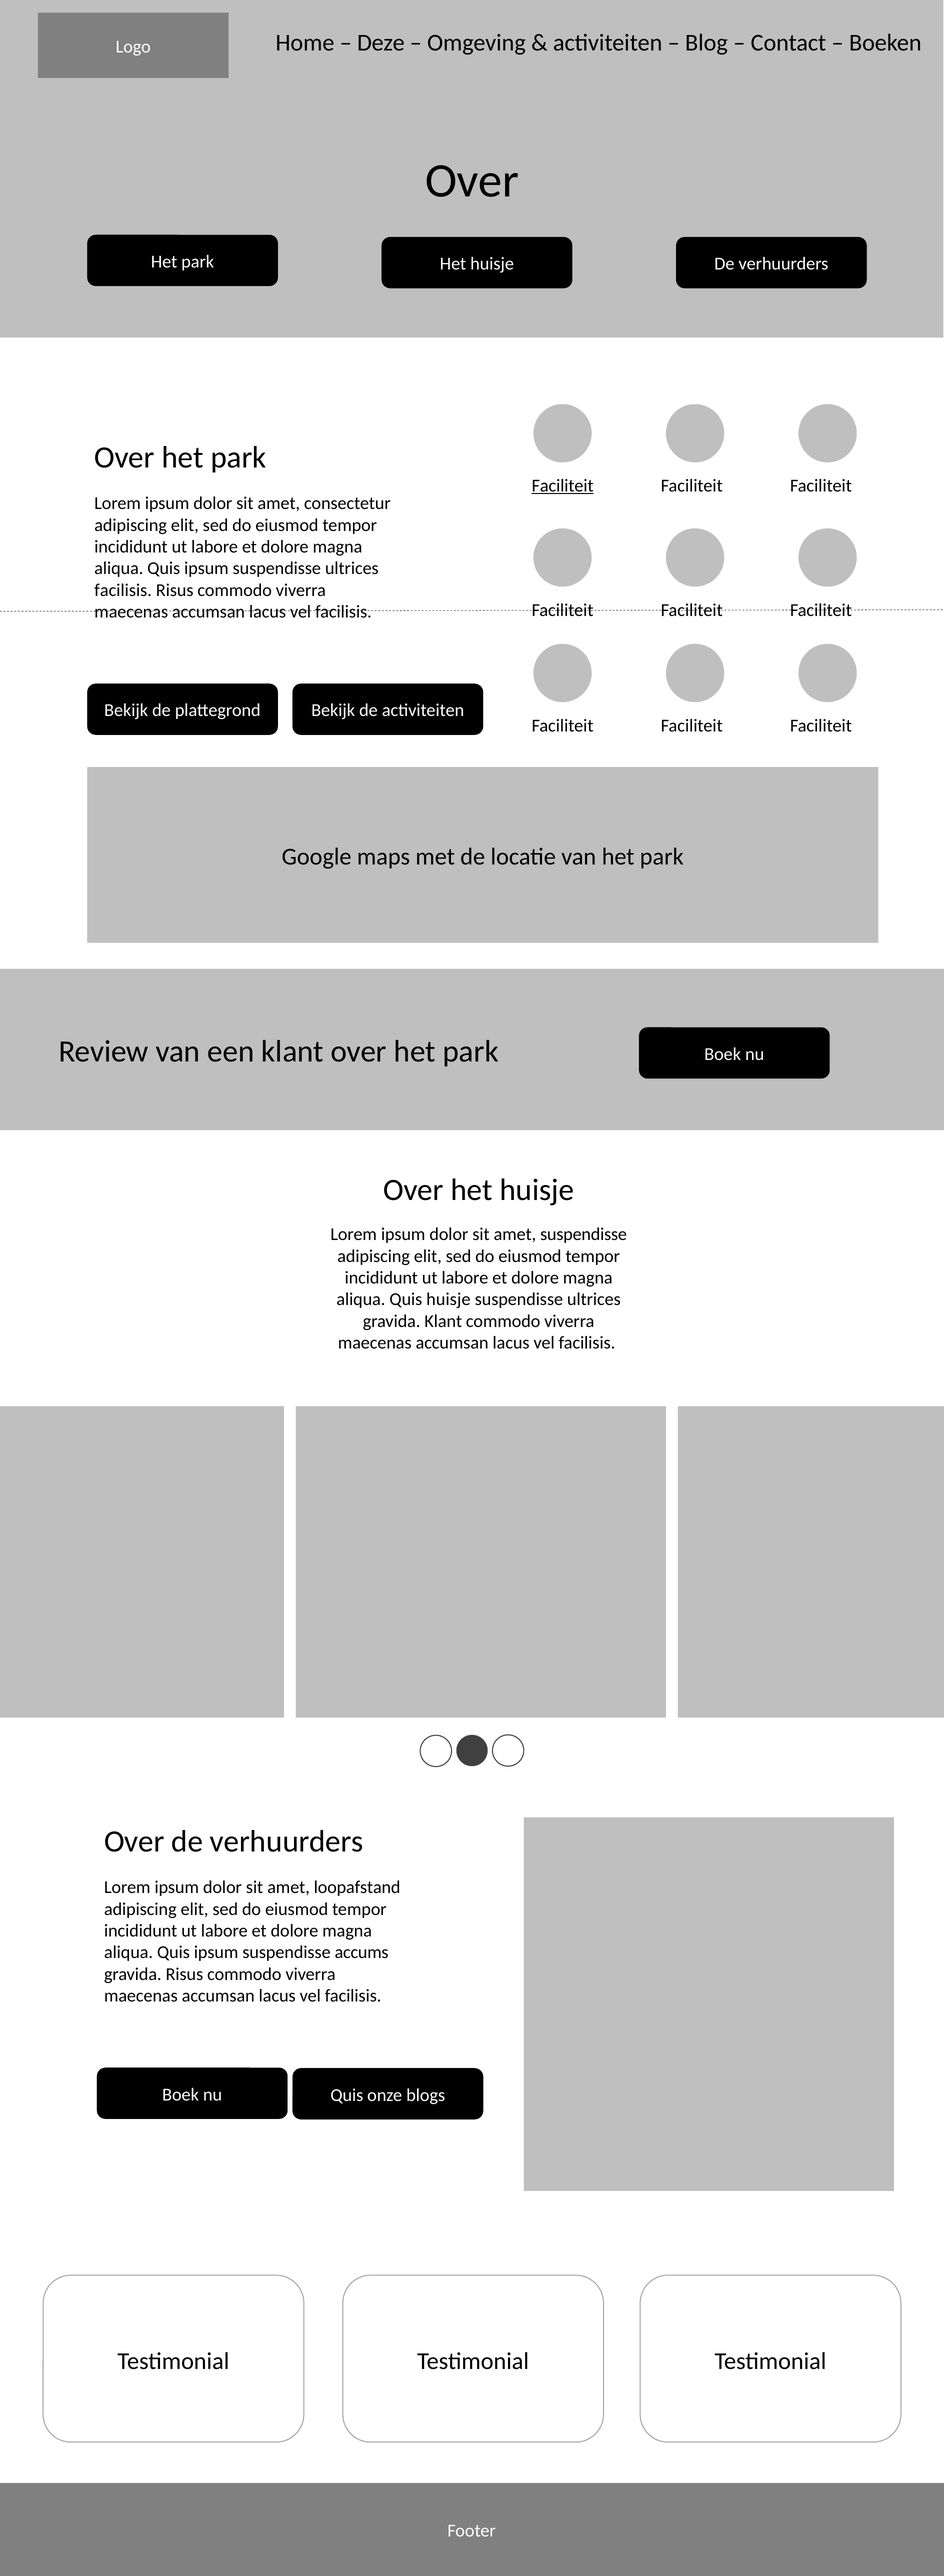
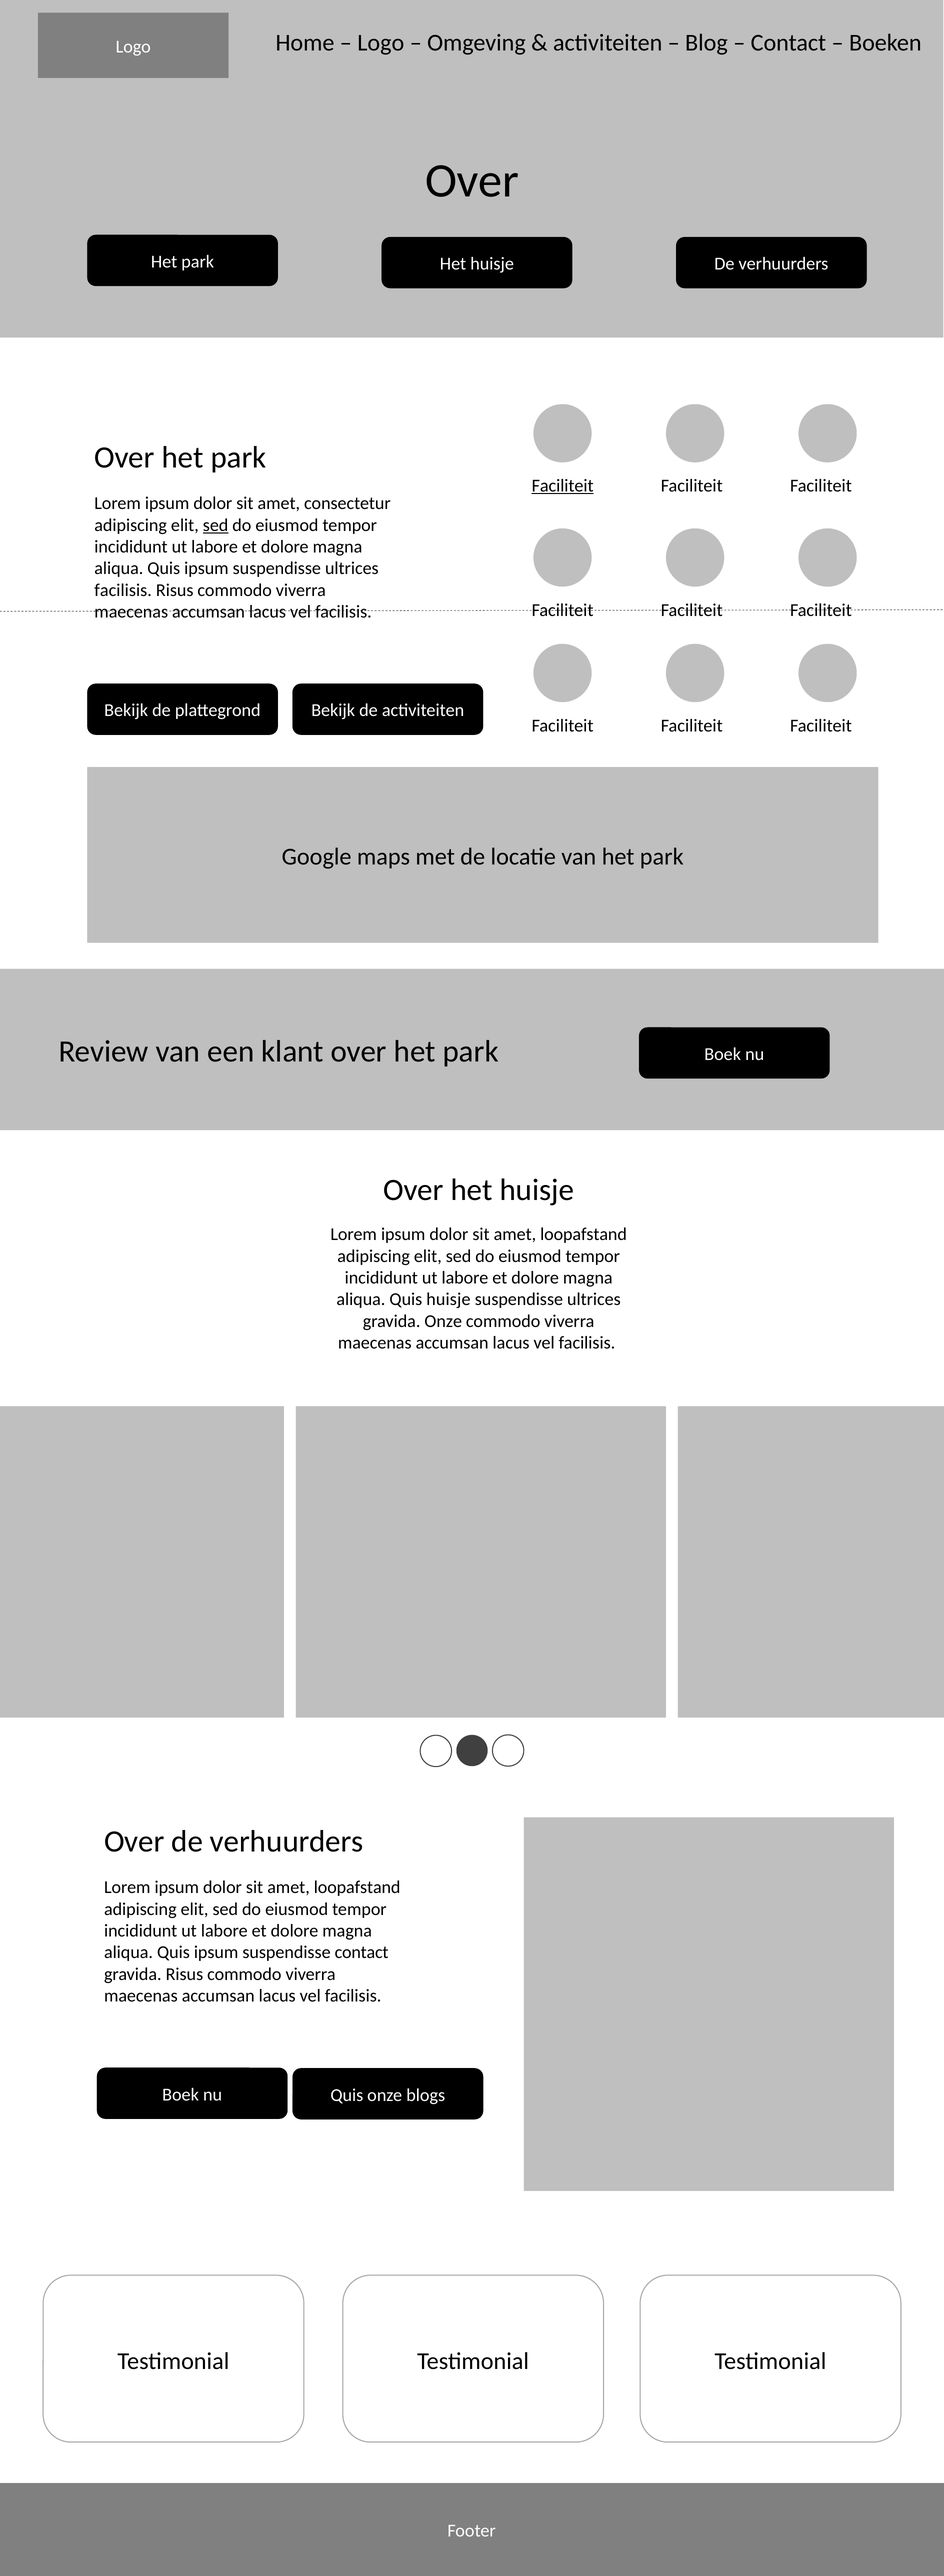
Deze: Deze -> Logo (381, 43)
sed underline: none -> present (216, 525)
suspendisse: suspendisse -> loopafstand (584, 1234)
gravida Klant: Klant -> Onze (443, 1320)
suspendisse accums: accums -> contact (362, 1951)
